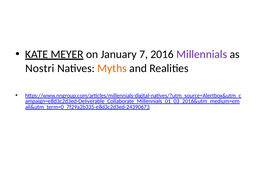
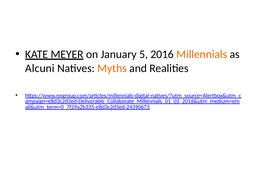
7: 7 -> 5 (144, 54)
Millennials colour: purple -> orange (202, 54)
Nostri: Nostri -> Alcuni (40, 68)
